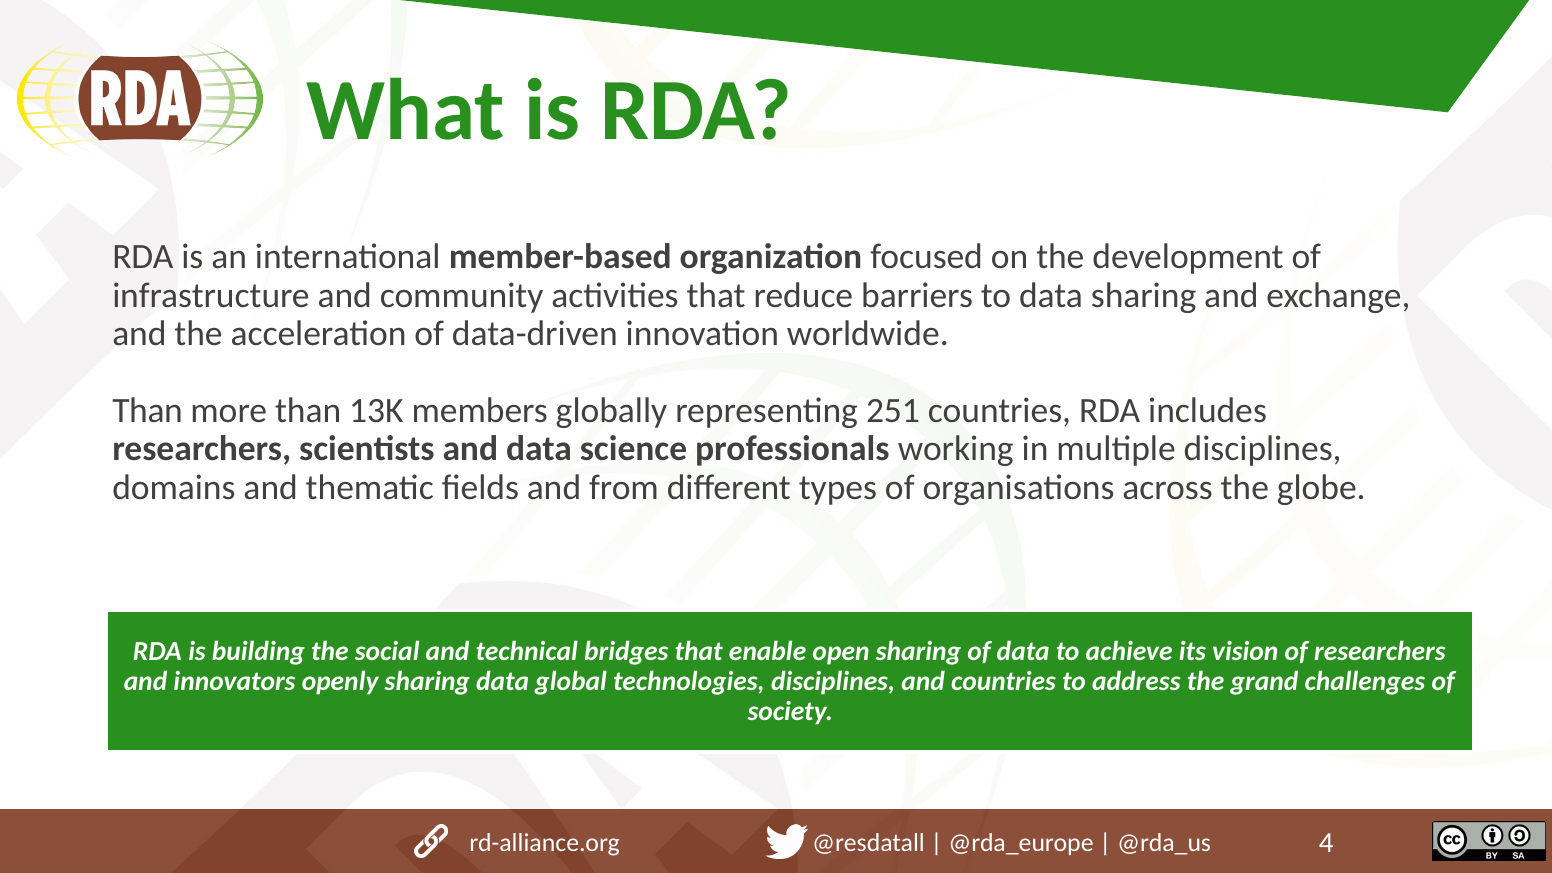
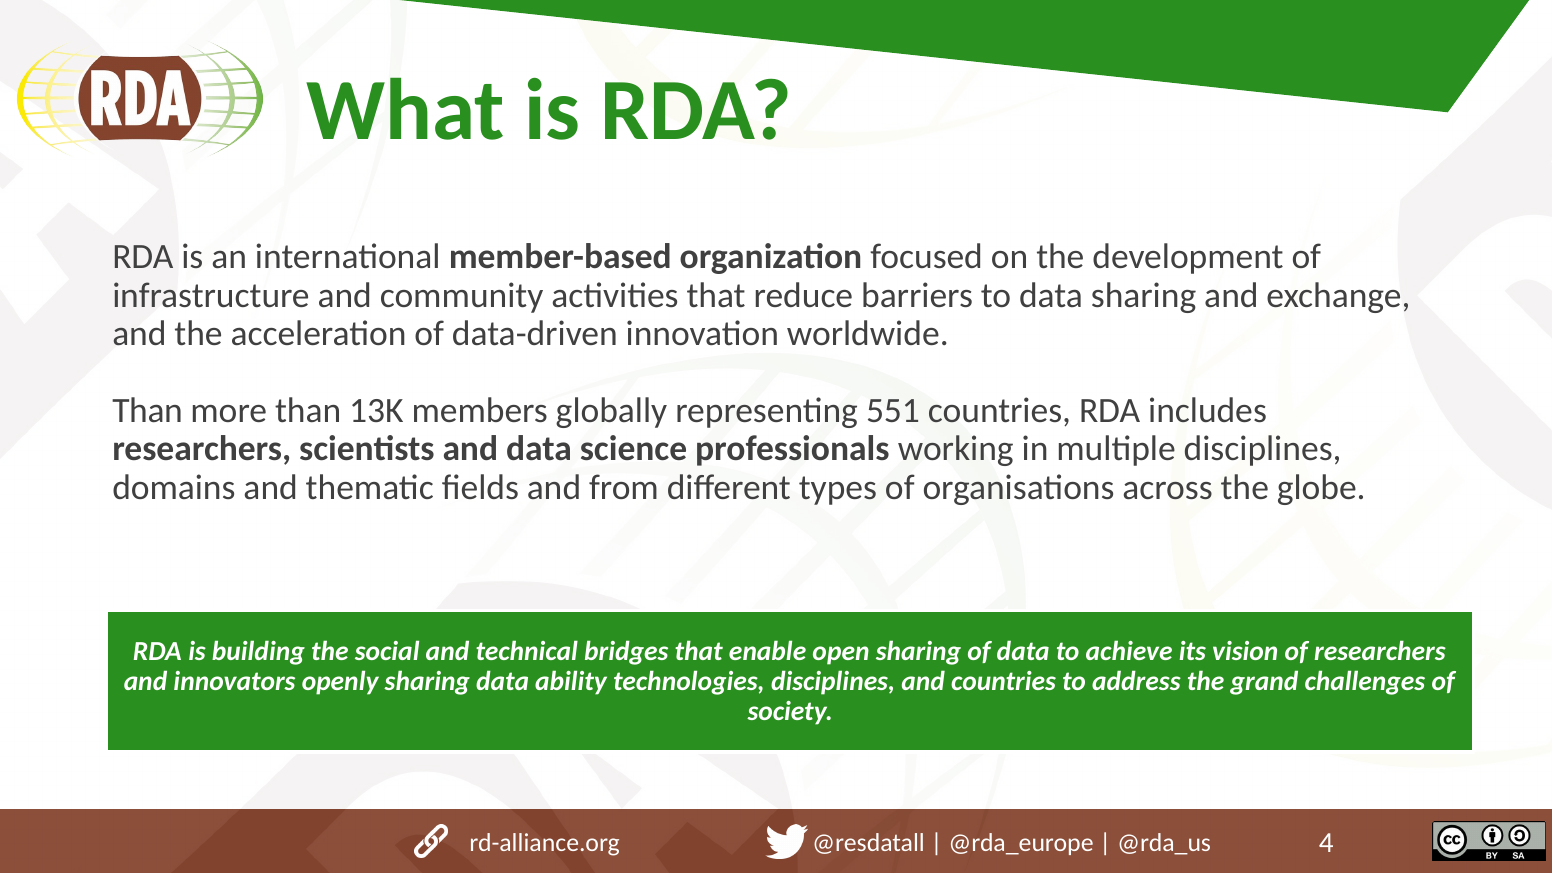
251: 251 -> 551 (893, 411)
global: global -> ability (571, 681)
